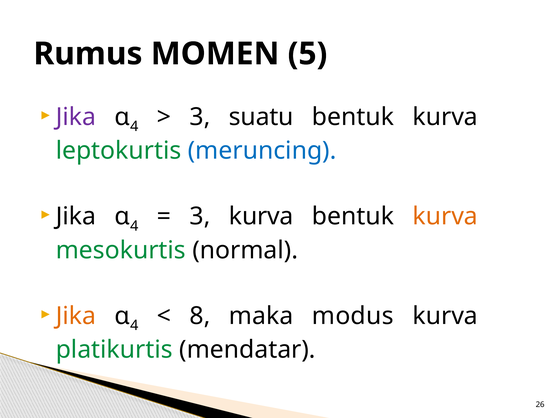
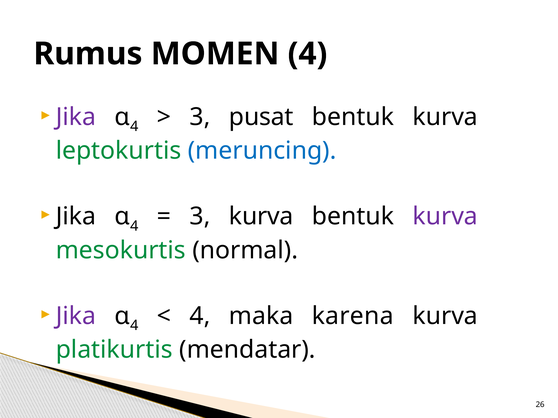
MOMEN 5: 5 -> 4 (307, 54)
suatu: suatu -> pusat (261, 117)
kurva colour: orange -> purple (445, 217)
Jika colour: orange -> purple (76, 316)
8: 8 -> 4 (200, 316)
modus: modus -> karena (353, 316)
